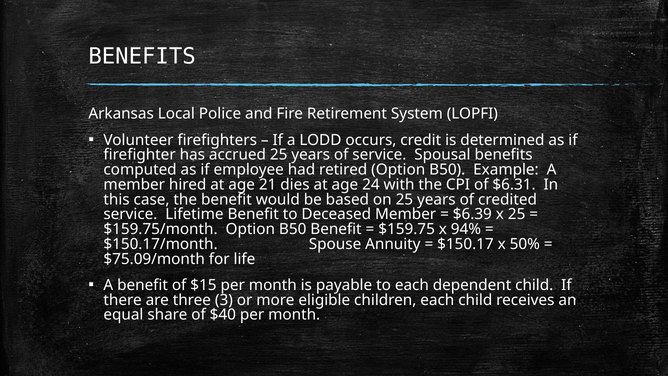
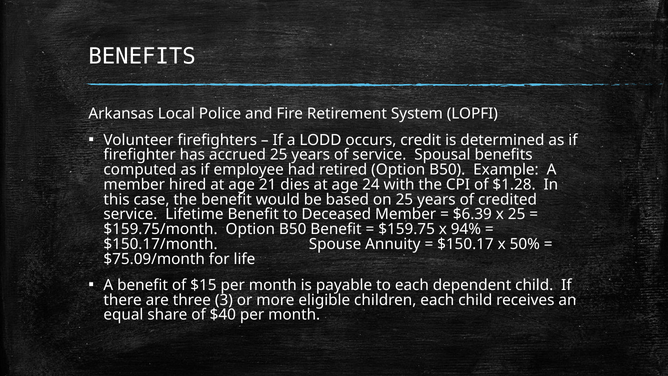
$6.31: $6.31 -> $1.28 (514, 185)
